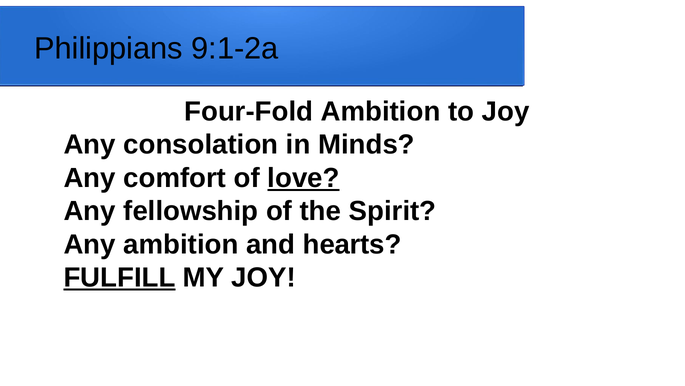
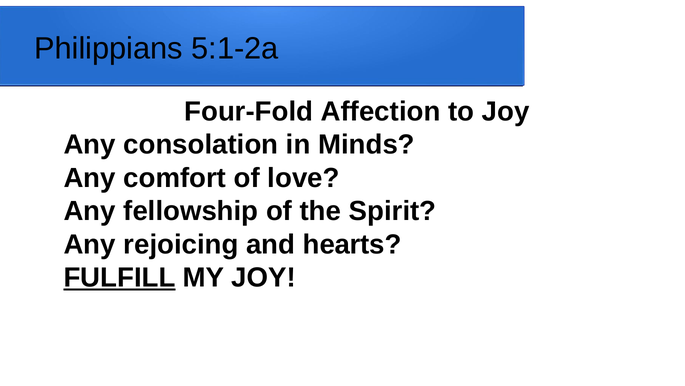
9:1-2a: 9:1-2a -> 5:1-2a (235, 49)
Four-Fold Ambition: Ambition -> Affection (381, 111)
love underline: present -> none (304, 178)
Any ambition: ambition -> rejoicing (181, 244)
